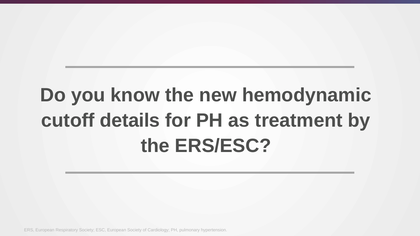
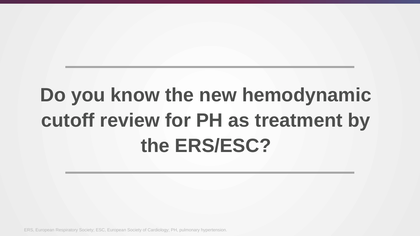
details: details -> review (130, 121)
